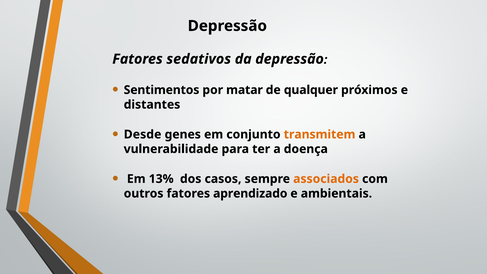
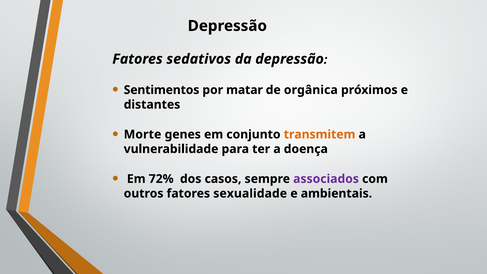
qualquer: qualquer -> orgânica (311, 90)
Desde: Desde -> Morte (143, 134)
13%: 13% -> 72% (161, 179)
associados colour: orange -> purple (326, 179)
aprendizado: aprendizado -> sexualidade (250, 193)
